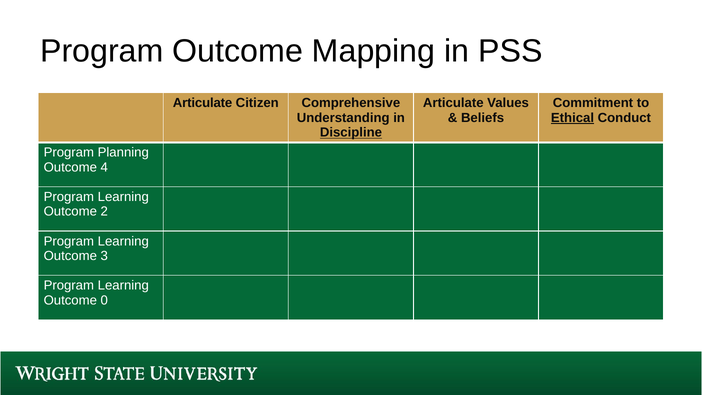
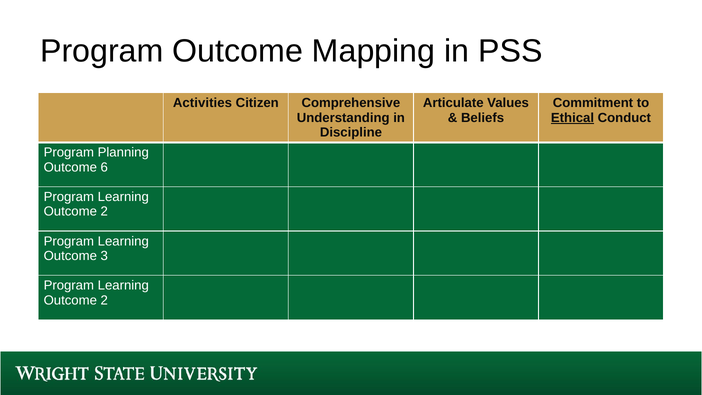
Articulate: Articulate -> Activities (202, 103)
Discipline underline: present -> none (351, 132)
4: 4 -> 6 (104, 167)
0: 0 -> 2 (104, 300)
